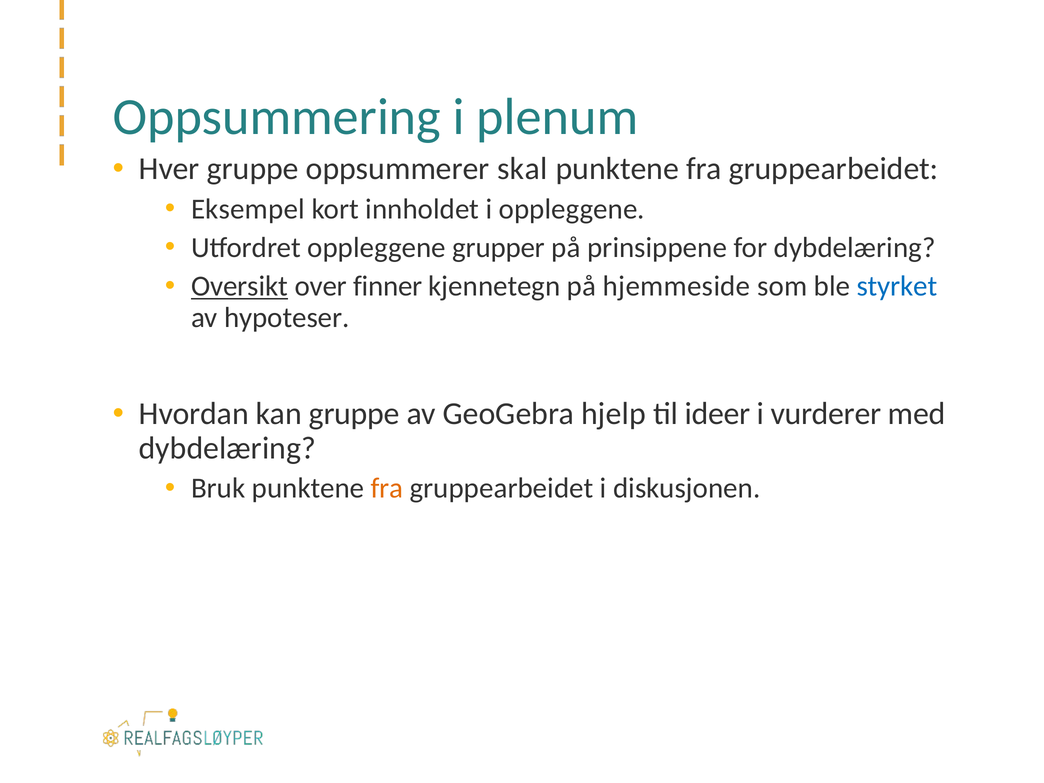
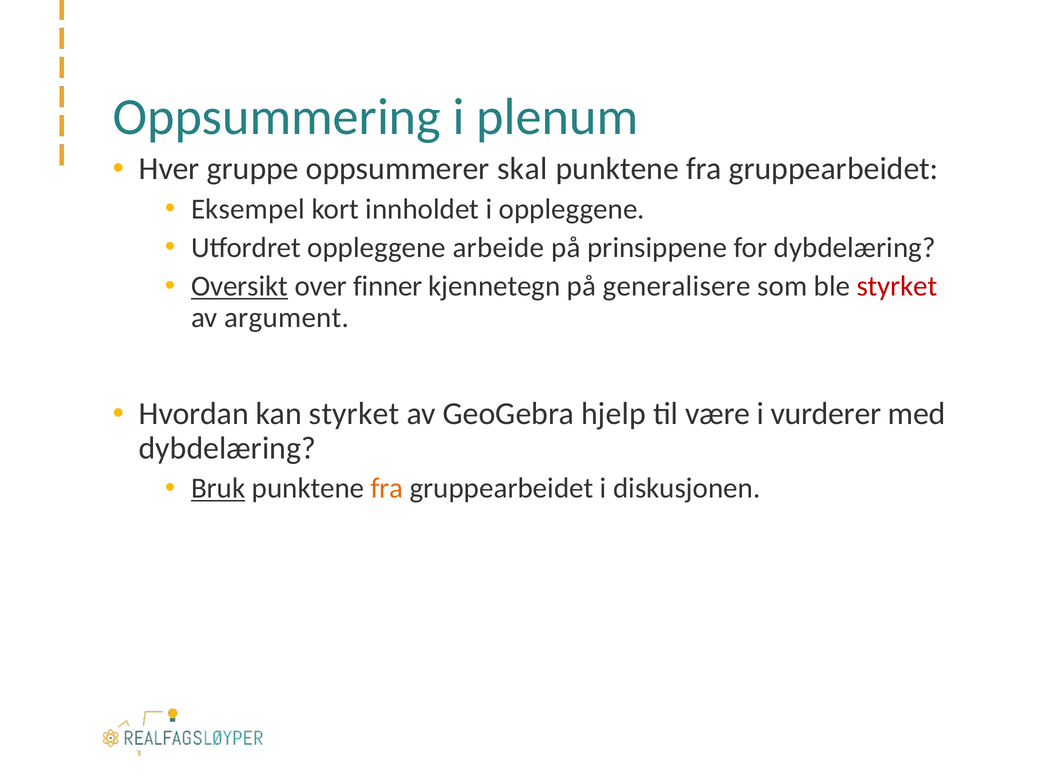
grupper: grupper -> arbeide (498, 248)
hjemmeside: hjemmeside -> generalisere (677, 286)
styrket colour: blue -> red (897, 286)
hypoteser: hypoteser -> argument (287, 318)
kan gruppe: gruppe -> styrket (354, 414)
ideer: ideer -> være (718, 414)
Bruk underline: none -> present (218, 488)
